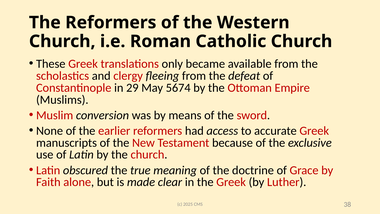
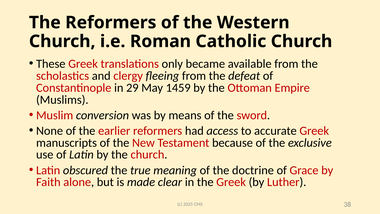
5674: 5674 -> 1459 (178, 88)
